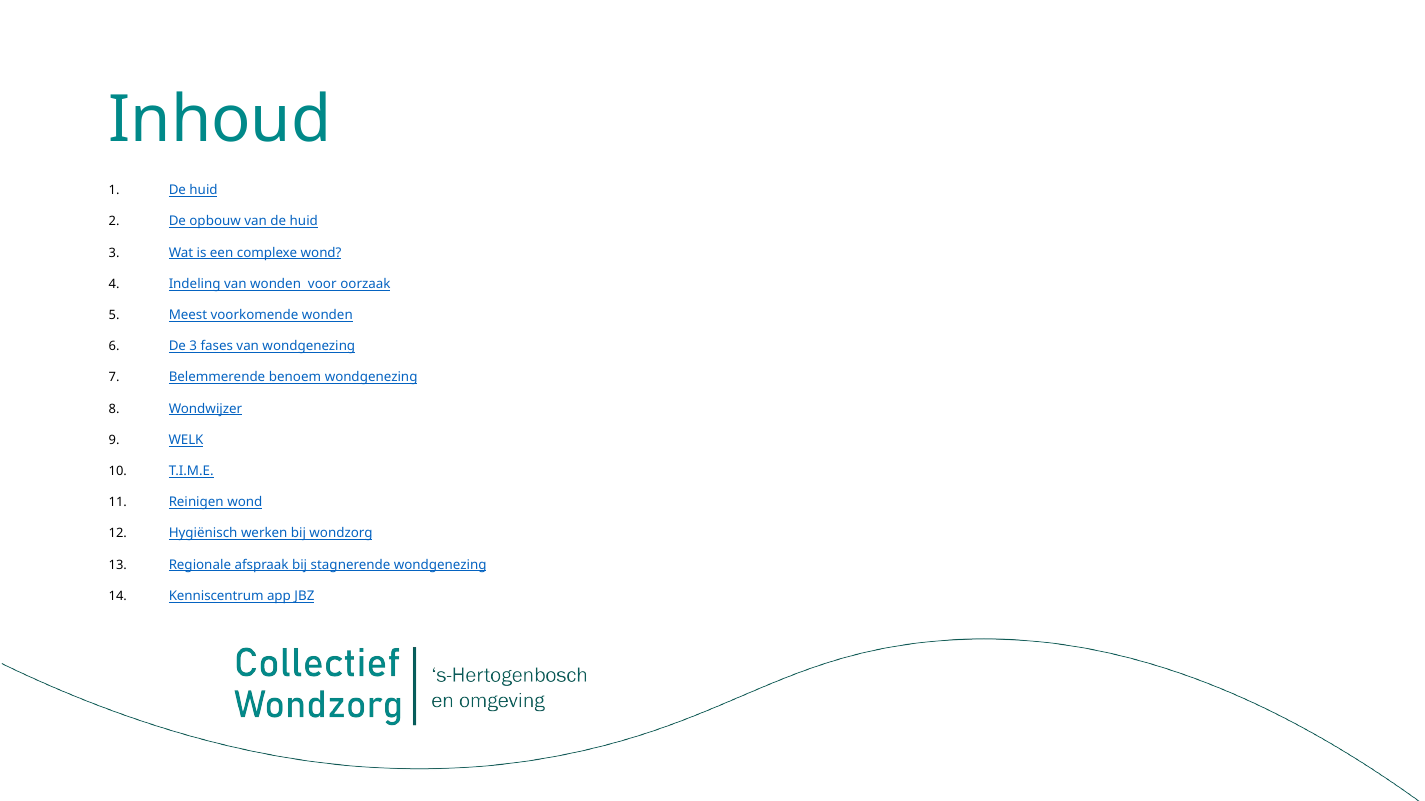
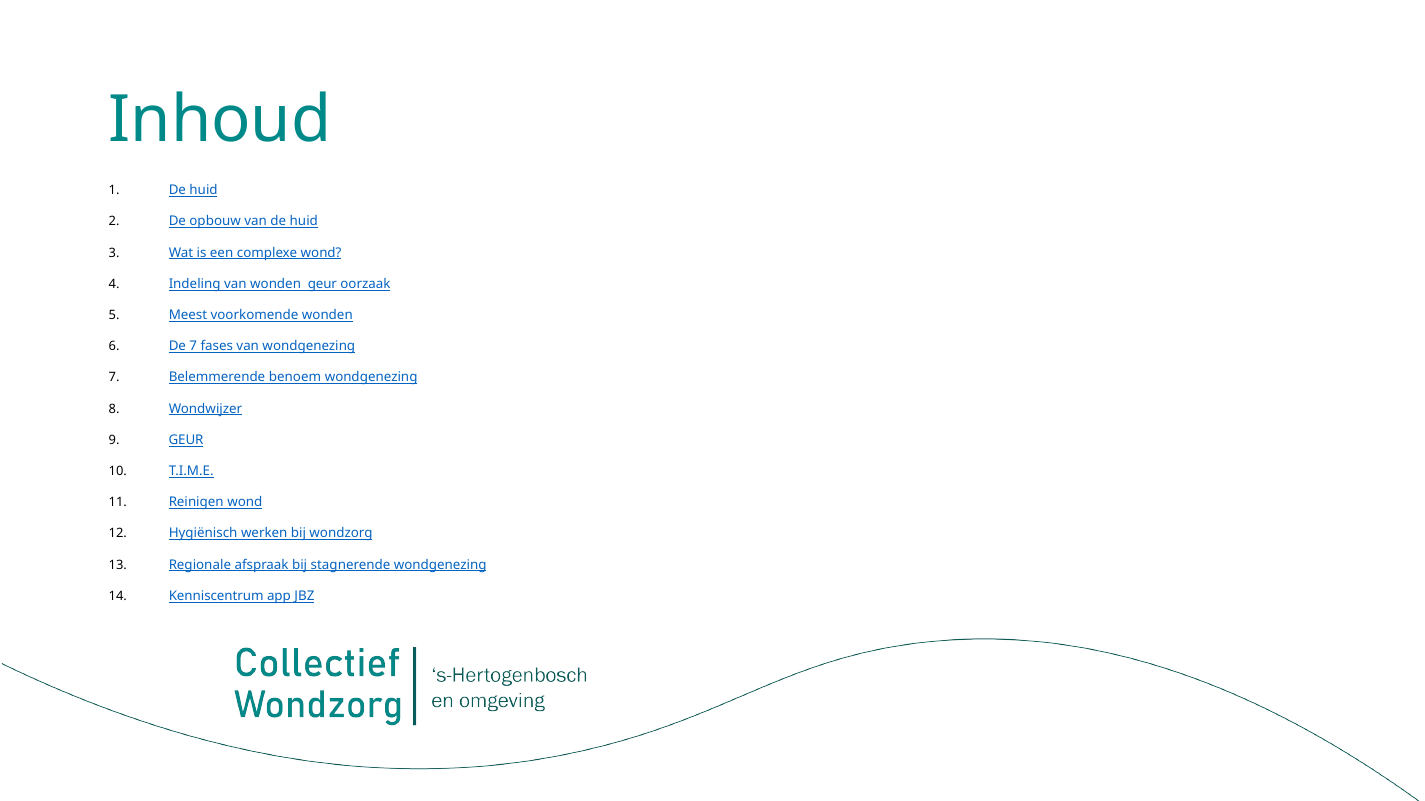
wonden voor: voor -> geur (322, 284)
De 3: 3 -> 7 (193, 347)
WELK: WELK -> GEUR (186, 440)
